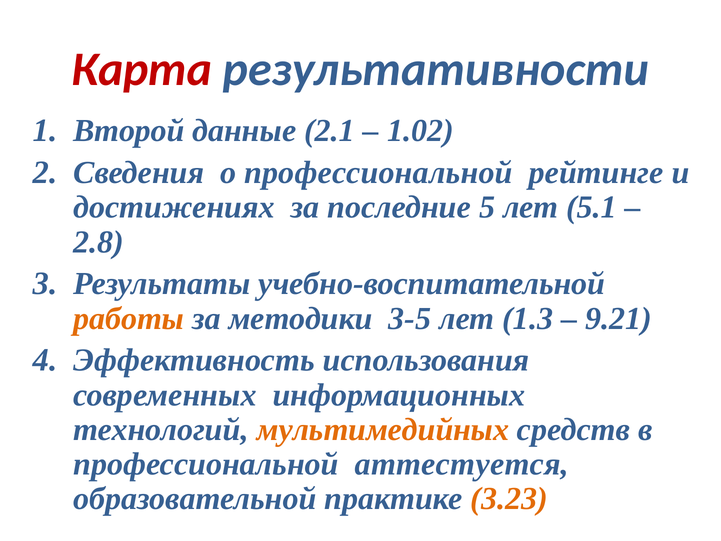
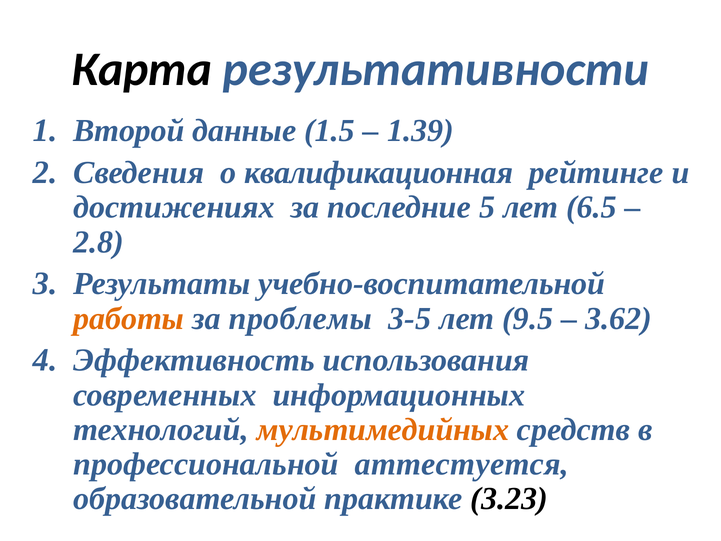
Карта colour: red -> black (142, 69)
2.1: 2.1 -> 1.5 (330, 131)
1.02: 1.02 -> 1.39 (420, 131)
о профессиональной: профессиональной -> квалификационная (379, 173)
5.1: 5.1 -> 6.5 (592, 207)
методики: методики -> проблемы (300, 318)
1.3: 1.3 -> 9.5 (528, 318)
9.21: 9.21 -> 3.62 (619, 318)
3.23 colour: orange -> black (509, 499)
